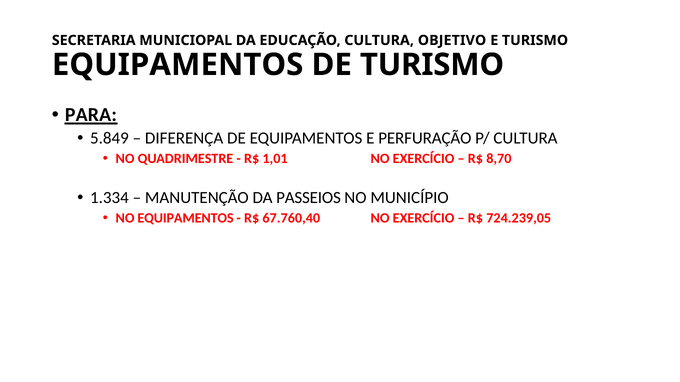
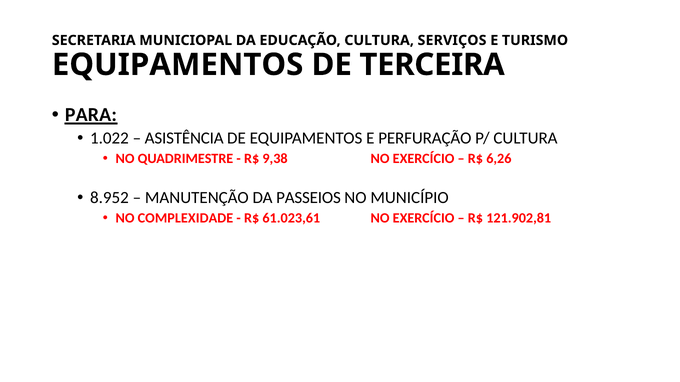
OBJETIVO: OBJETIVO -> SERVIÇOS (452, 40)
DE TURISMO: TURISMO -> TERCEIRA (432, 65)
5.849: 5.849 -> 1.022 (109, 138)
DIFERENÇA: DIFERENÇA -> ASISTÊNCIA (184, 138)
1,01: 1,01 -> 9,38 (275, 159)
8,70: 8,70 -> 6,26 (499, 159)
1.334: 1.334 -> 8.952 (109, 198)
NO EQUIPAMENTOS: EQUIPAMENTOS -> COMPLEXIDADE (185, 218)
67.760,40: 67.760,40 -> 61.023,61 (291, 218)
724.239,05: 724.239,05 -> 121.902,81 (519, 218)
